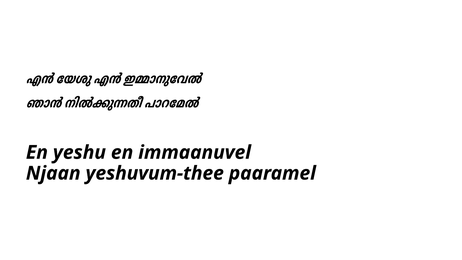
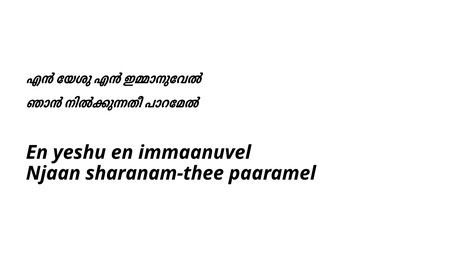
yeshuvum-thee: yeshuvum-thee -> sharanam-thee (155, 173)
